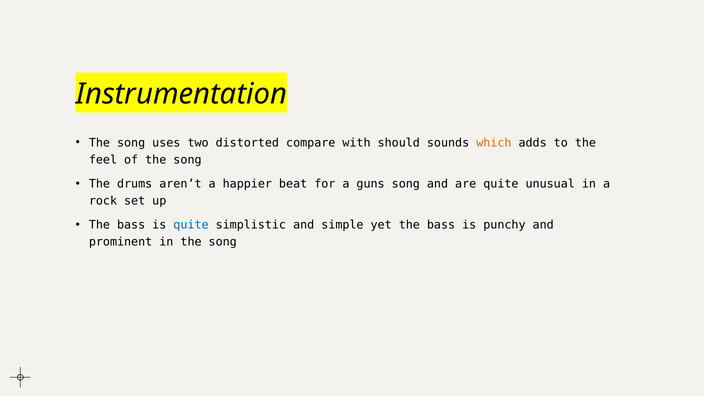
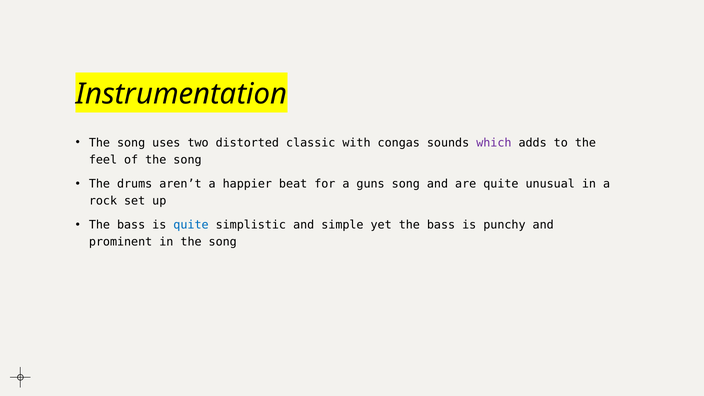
compare: compare -> classic (311, 143)
should: should -> congas (399, 143)
which colour: orange -> purple (494, 143)
